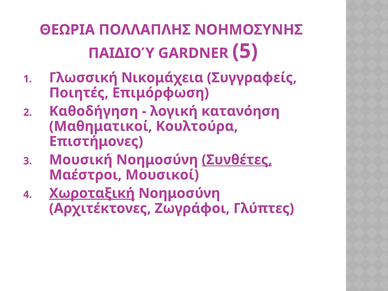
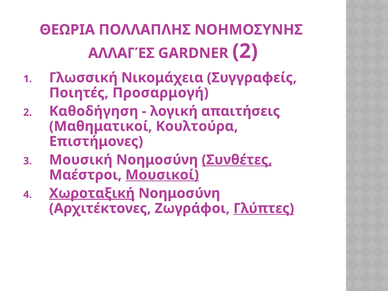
ΠΑΙΔΙΟΎ: ΠΑΙΔΙΟΎ -> ΑΛΛΑΓΈΣ (121, 53)
GARDNER 5: 5 -> 2 (245, 51)
Επιμόρφωση: Επιμόρφωση -> Προσαρμογή (161, 93)
κατανόηση: κατανόηση -> απαιτήσεις (241, 111)
Μουσικοί underline: none -> present (162, 175)
Γλύπτες underline: none -> present (264, 208)
